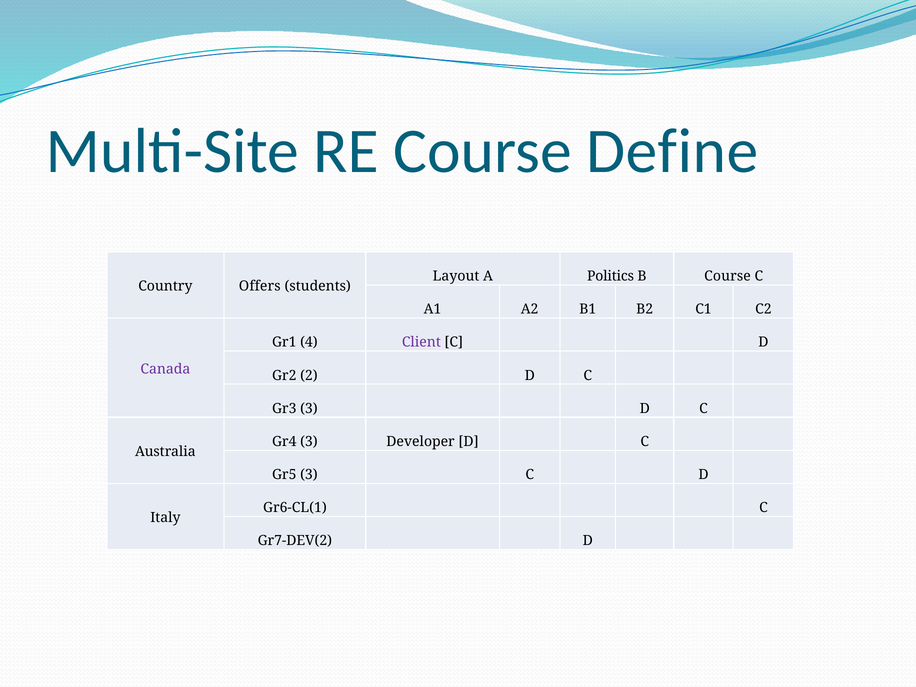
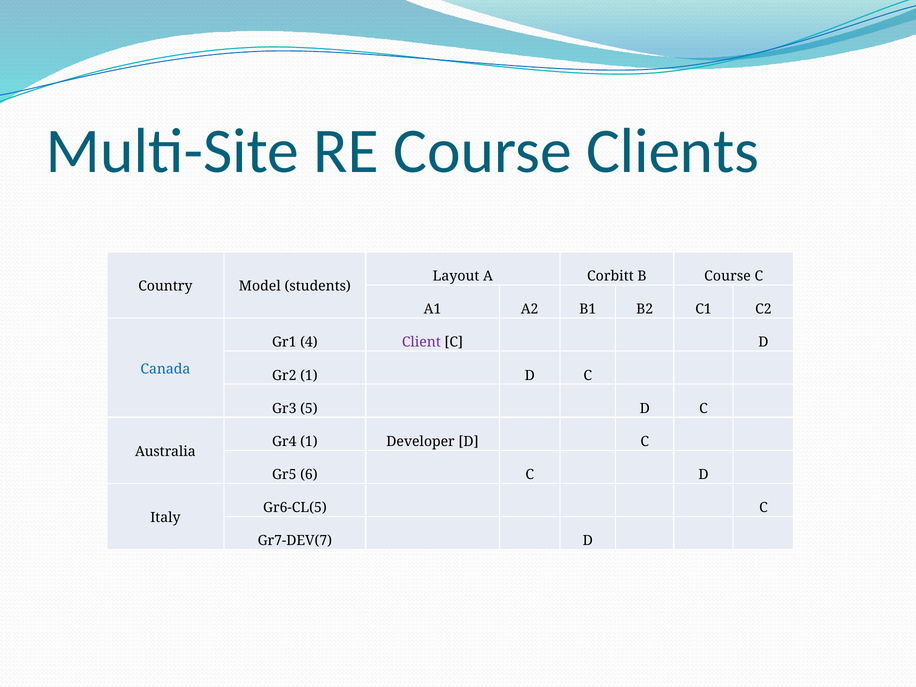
Define: Define -> Clients (673, 151)
Politics: Politics -> Corbitt (610, 276)
Offers: Offers -> Model (260, 286)
Canada colour: purple -> blue (165, 369)
Gr2 2: 2 -> 1 (309, 375)
Gr3 3: 3 -> 5 (309, 409)
Gr4 3: 3 -> 1 (309, 442)
Gr5 3: 3 -> 6 (309, 475)
Gr6-CL(1: Gr6-CL(1 -> Gr6-CL(5 (295, 508)
Gr7-DEV(2: Gr7-DEV(2 -> Gr7-DEV(7 (295, 541)
